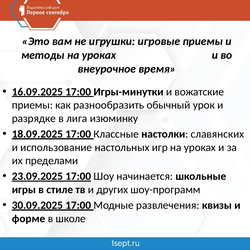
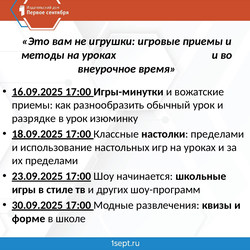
в лига: лига -> урок (77, 118)
настолки славянских: славянских -> пределами (217, 134)
